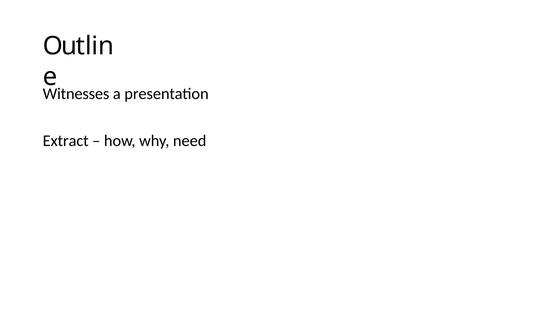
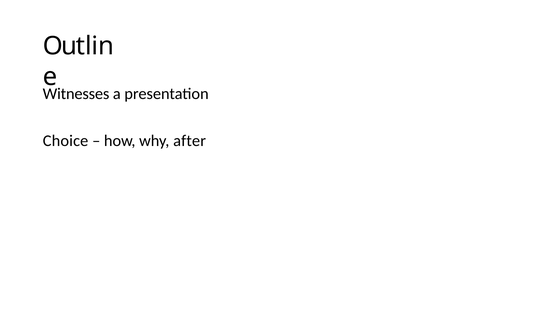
Extract: Extract -> Choice (66, 141)
need: need -> after (190, 141)
